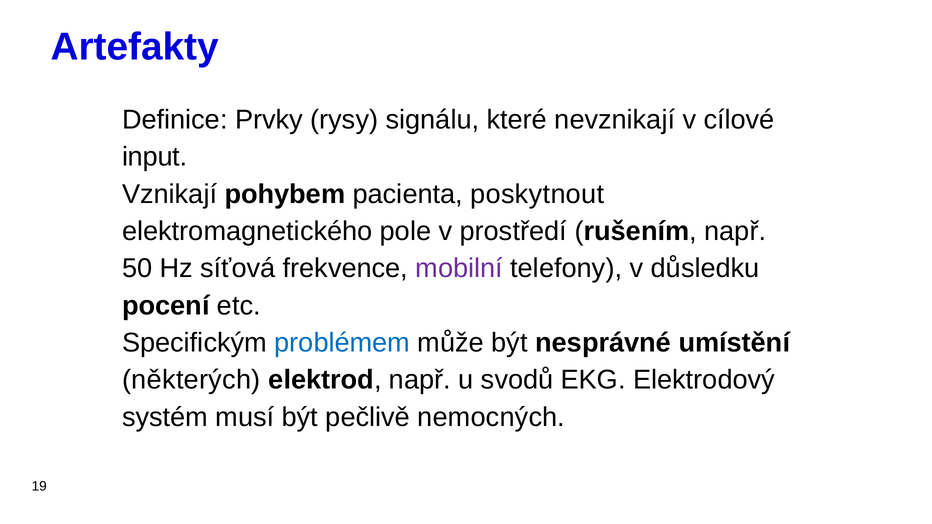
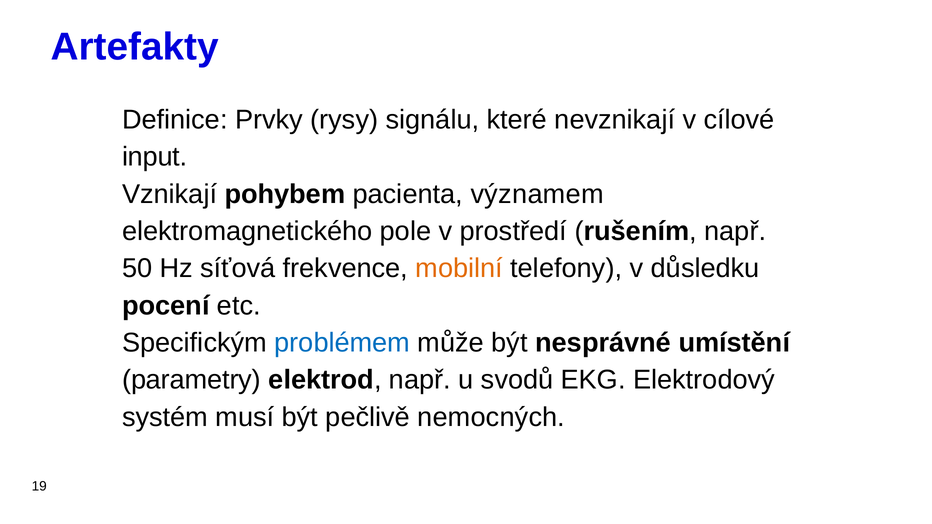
poskytnout: poskytnout -> významem (537, 194)
mobilní colour: purple -> orange (459, 269)
některých: některých -> parametry (192, 380)
